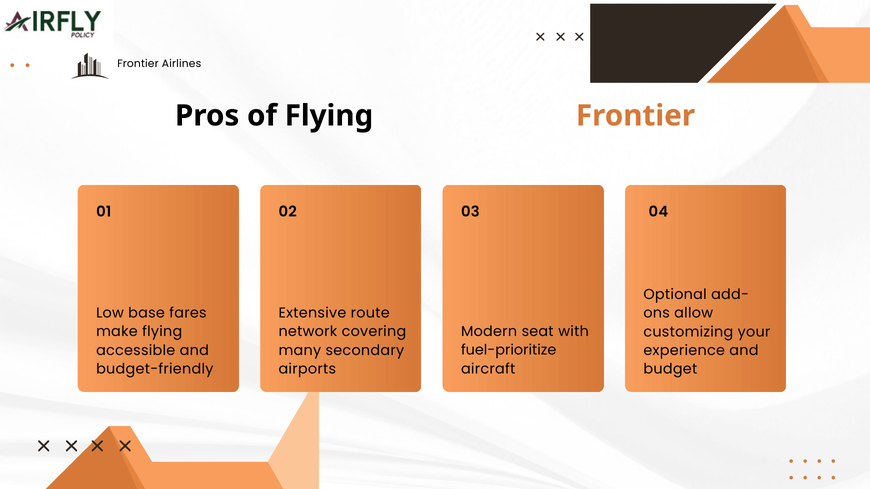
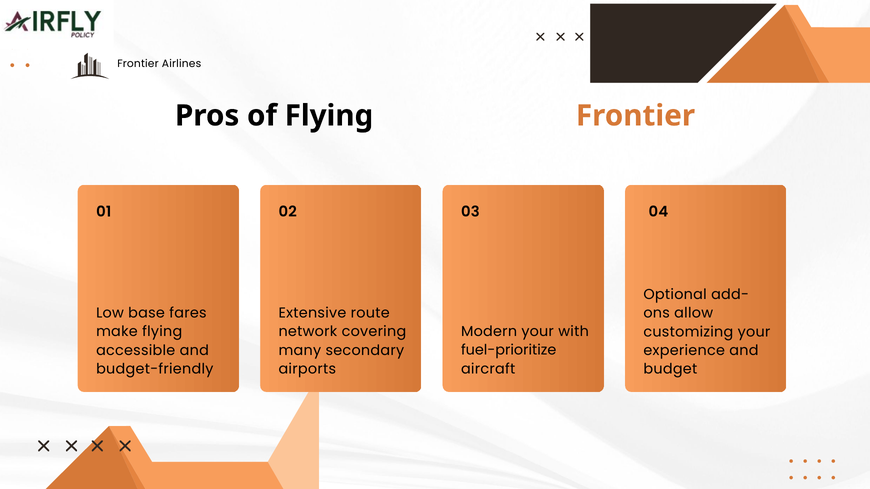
Modern seat: seat -> your (538, 332)
